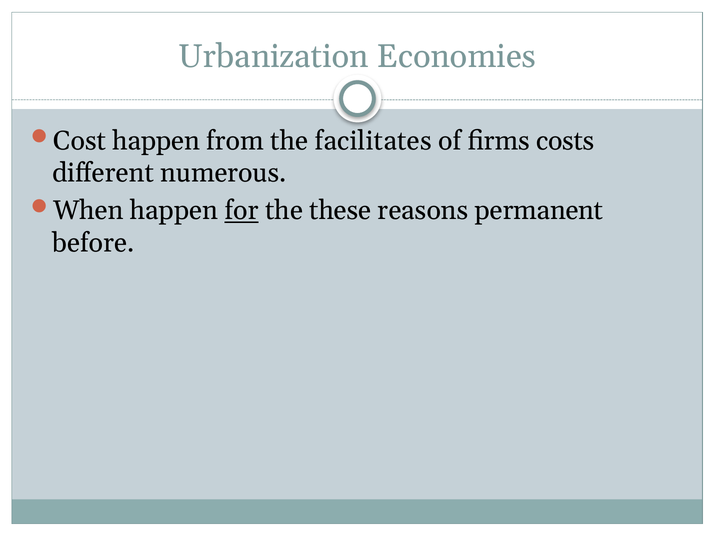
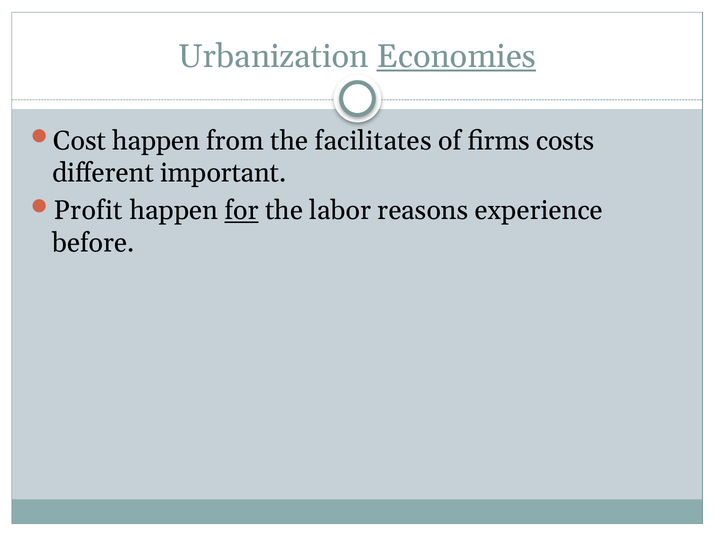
Economies underline: none -> present (456, 56)
numerous: numerous -> important (223, 173)
When: When -> Profit (88, 211)
these: these -> labor (340, 211)
permanent: permanent -> experience (539, 211)
